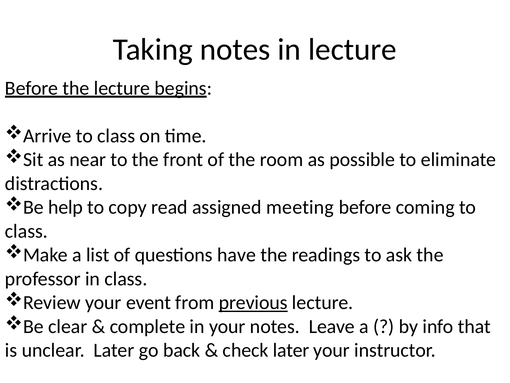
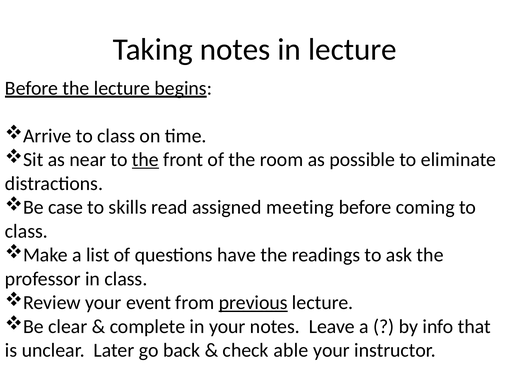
the underline: none -> present (145, 159)
help: help -> case (66, 207)
copy: copy -> skills (128, 207)
check later: later -> able (291, 350)
